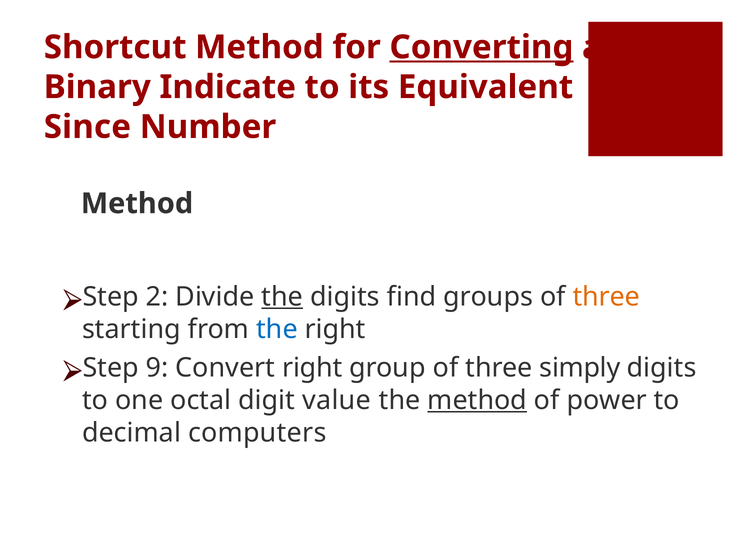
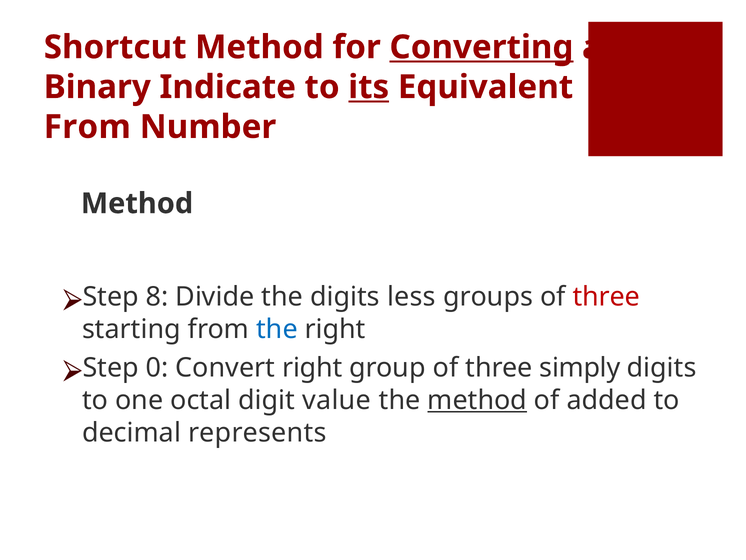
its underline: none -> present (369, 87)
Since: Since -> From (87, 127)
2: 2 -> 8 (157, 296)
the underline: present -> none (282, 296)
find: find -> less (411, 296)
three colour: orange -> red (606, 296)
9: 9 -> 0 (157, 367)
power: power -> added (607, 400)
computers: computers -> represents (257, 432)
